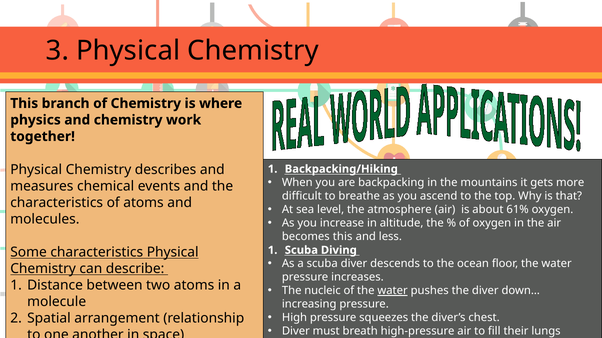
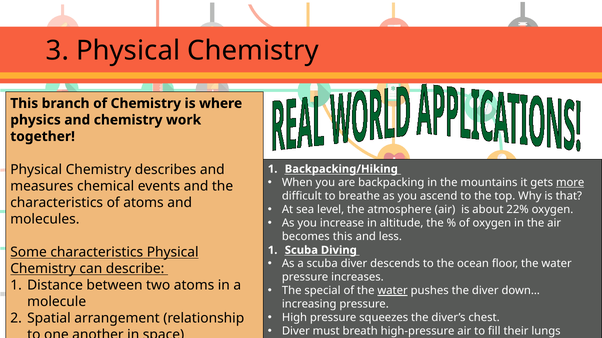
more underline: none -> present (570, 183)
61%: 61% -> 22% (518, 210)
nucleic: nucleic -> special (322, 291)
